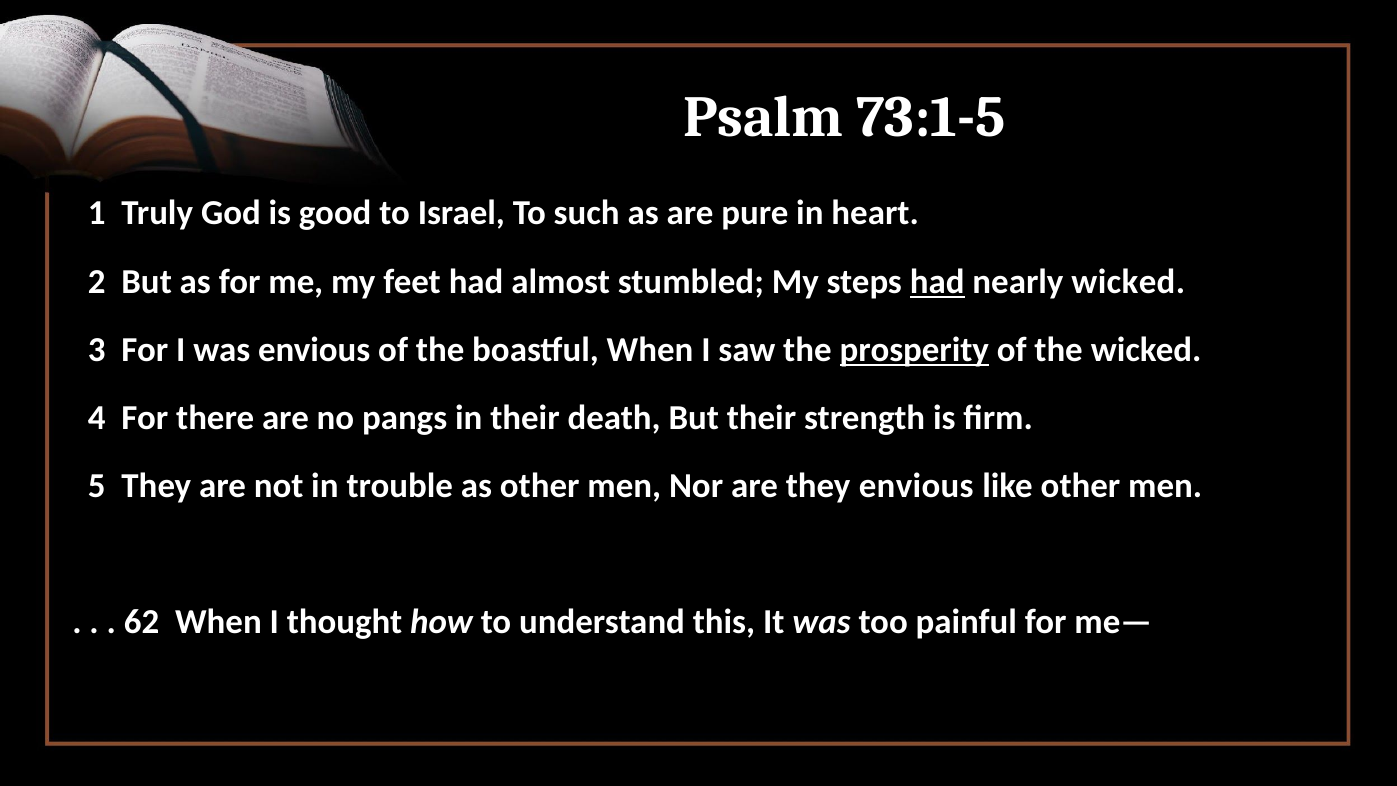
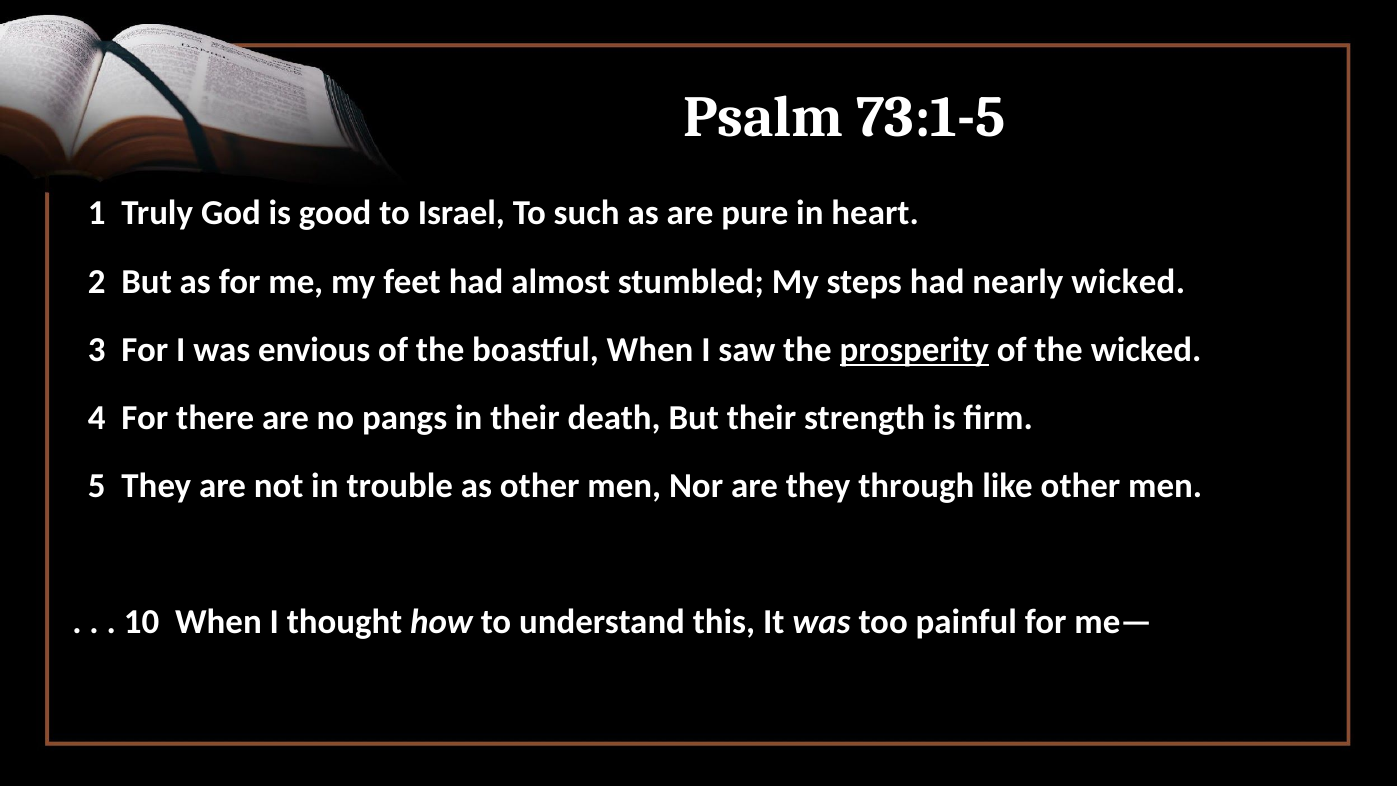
had underline: present -> none (937, 281)
they envious: envious -> through (916, 486)
62: 62 -> 10 (142, 622)
